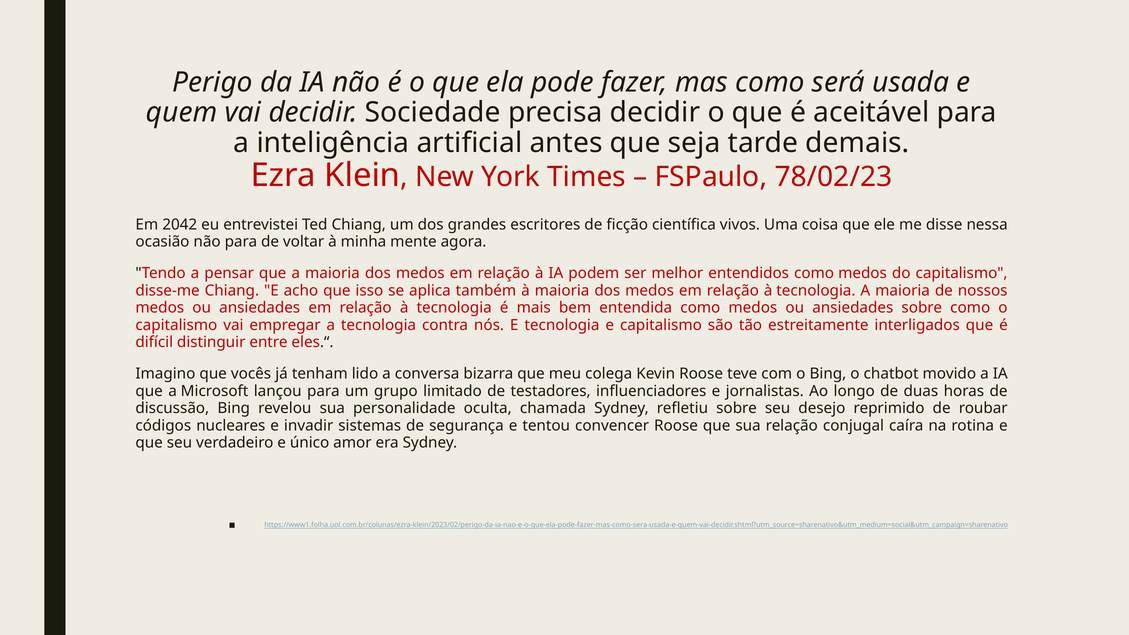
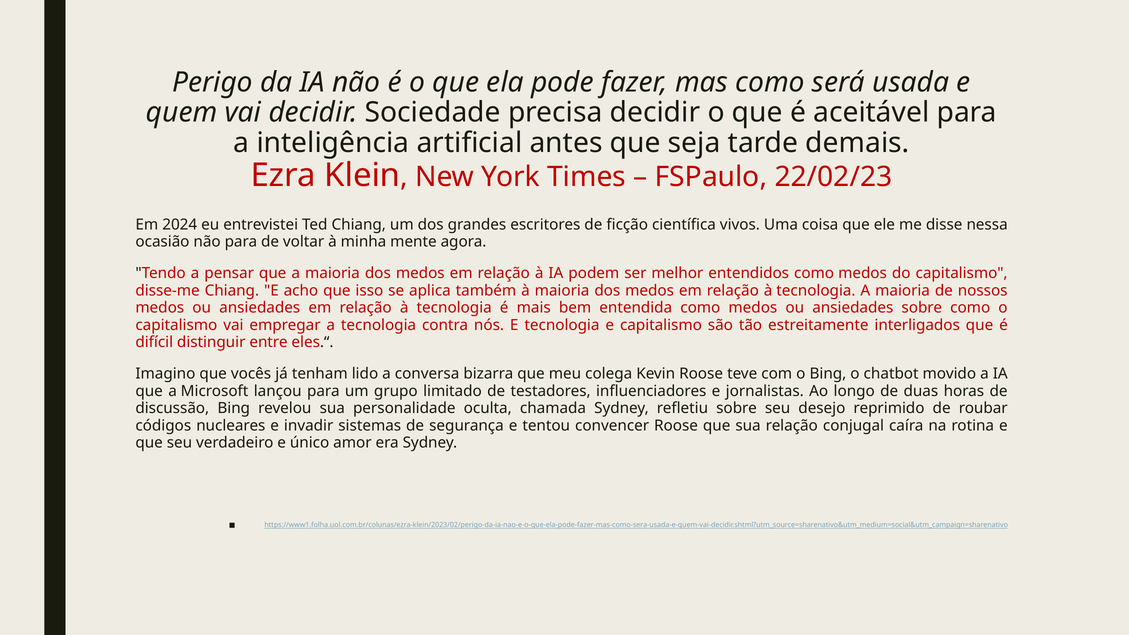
78/02/23: 78/02/23 -> 22/02/23 (833, 177)
2042: 2042 -> 2024 (180, 225)
